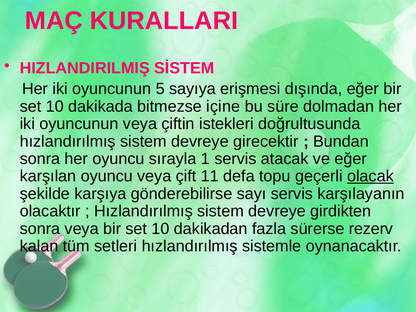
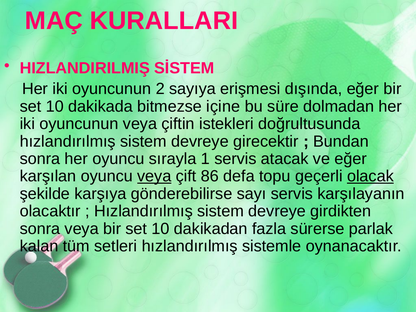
5: 5 -> 2 (160, 89)
veya underline: none -> present (154, 176)
11: 11 -> 86 (210, 176)
rezerv: rezerv -> parlak (371, 229)
